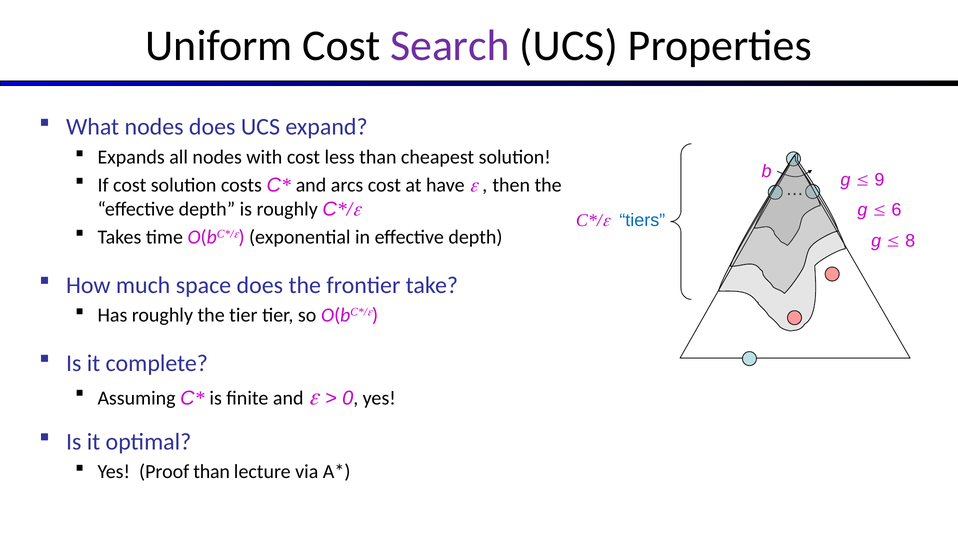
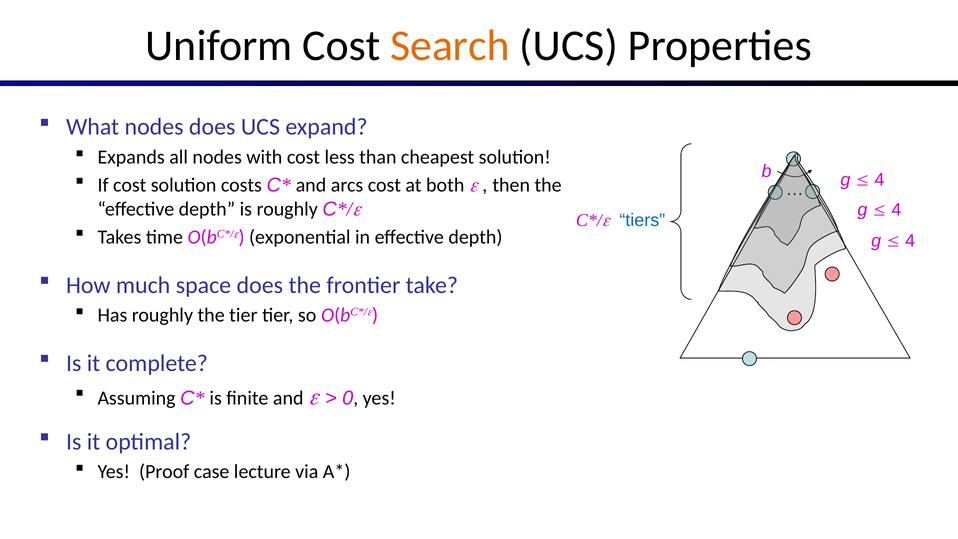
Search colour: purple -> orange (450, 46)
9: 9 -> 4 (879, 180)
have: have -> both (445, 185)
6: 6 -> 4 (896, 210)
8: 8 -> 4 (910, 241)
Proof than: than -> case (212, 472)
